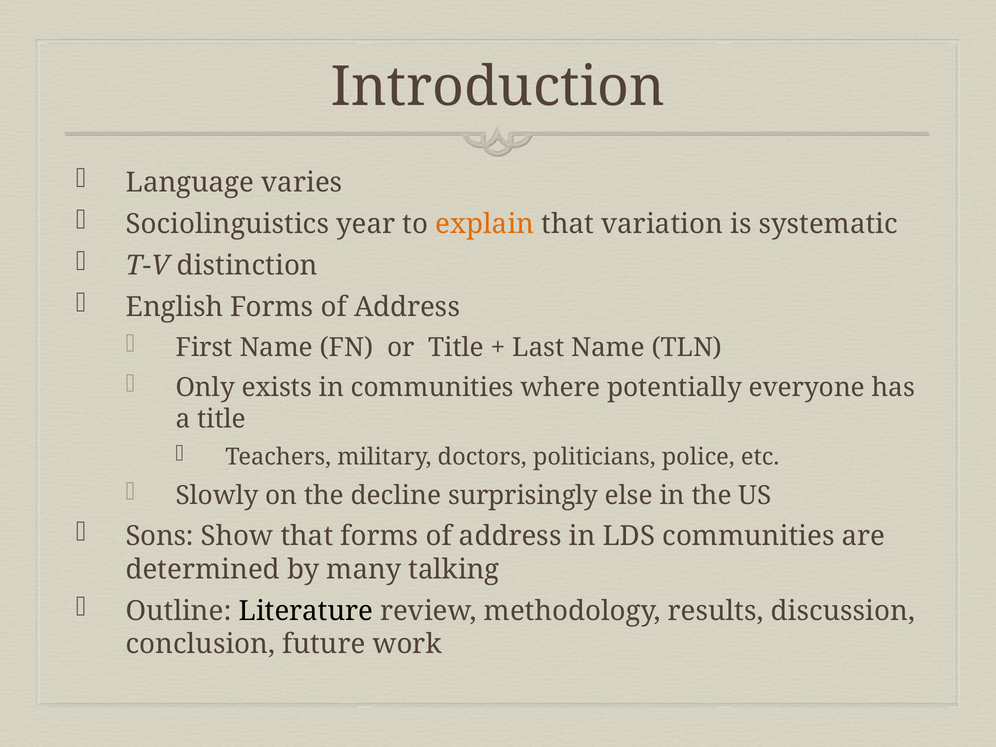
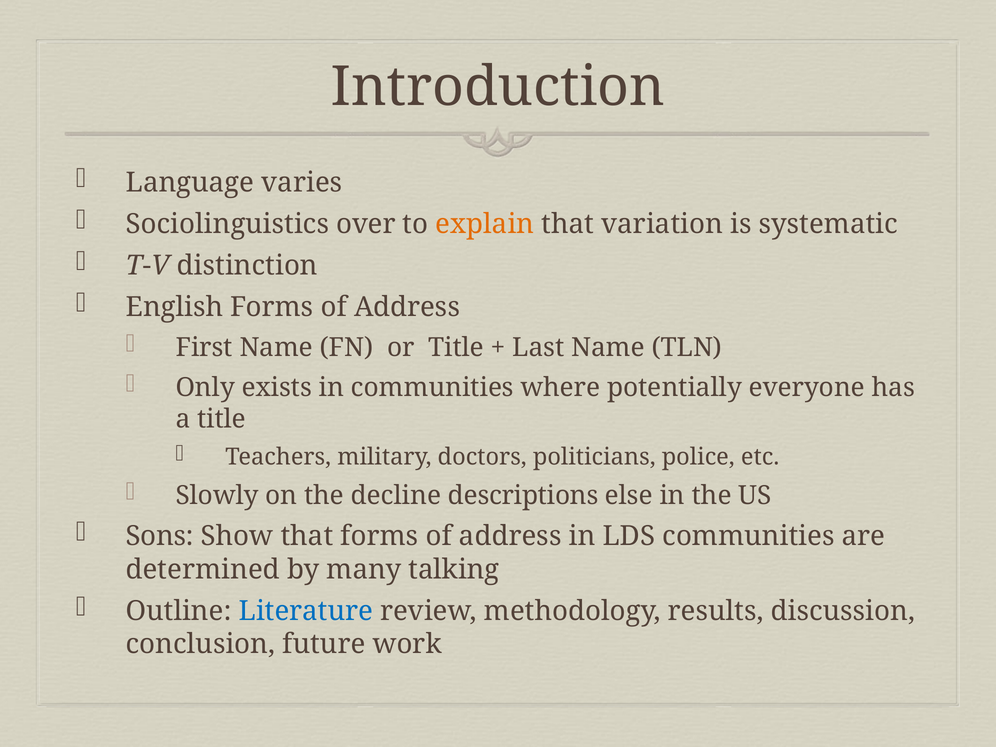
year: year -> over (366, 224)
surprisingly: surprisingly -> descriptions (523, 495)
Literature colour: black -> blue (306, 611)
